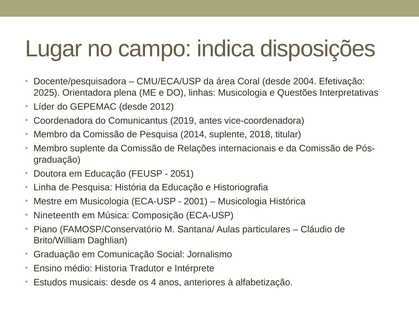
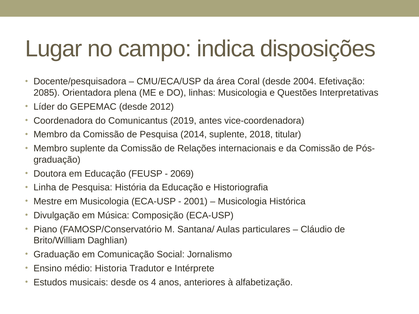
2025: 2025 -> 2085 (47, 93)
2051: 2051 -> 2069 (182, 174)
Nineteenth: Nineteenth -> Divulgação (56, 216)
